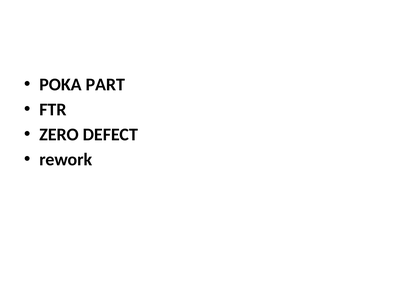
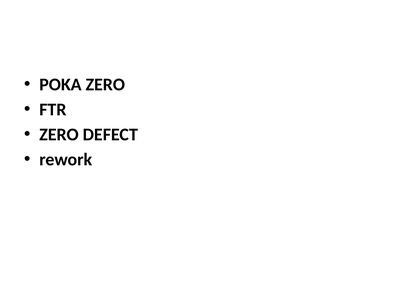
POKA PART: PART -> ZERO (105, 85)
